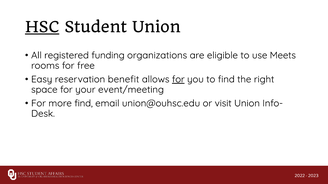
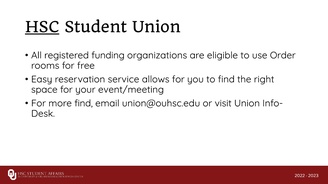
Meets: Meets -> Order (283, 55)
benefit: benefit -> service (124, 79)
for underline: present -> none (178, 79)
